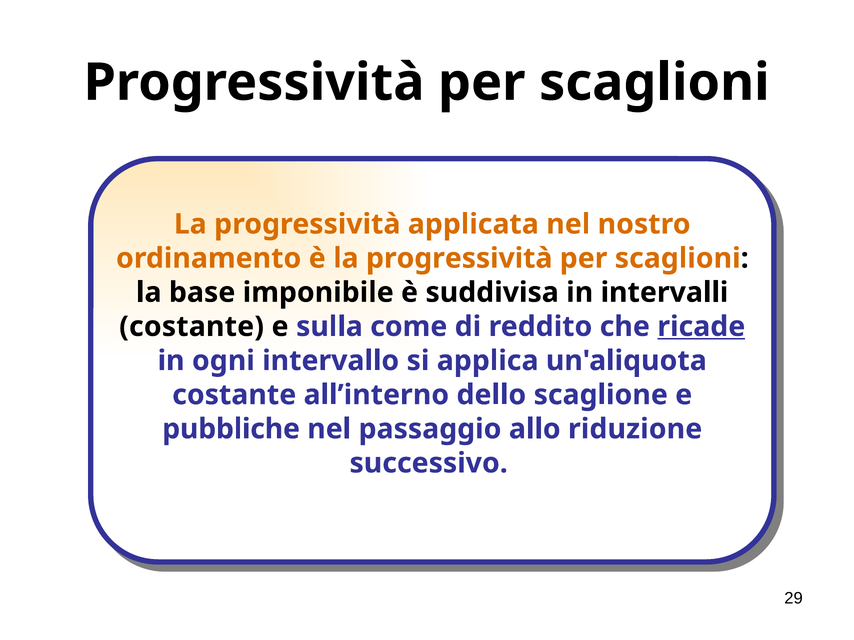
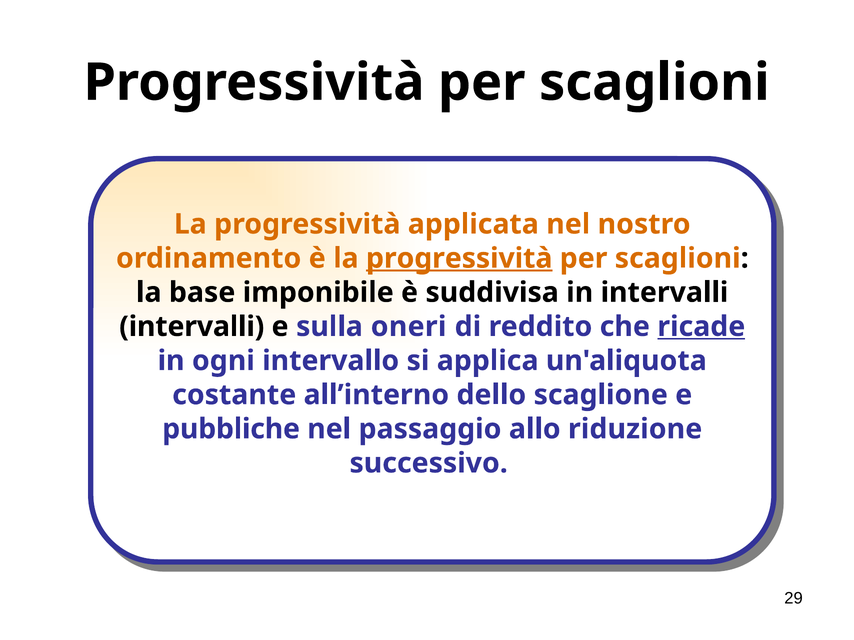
progressività underline: none -> present (459, 259)
costante: costante -> intervalli (192, 327)
come: come -> oneri (409, 327)
